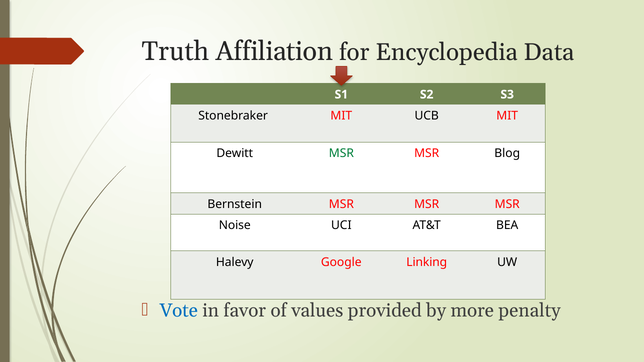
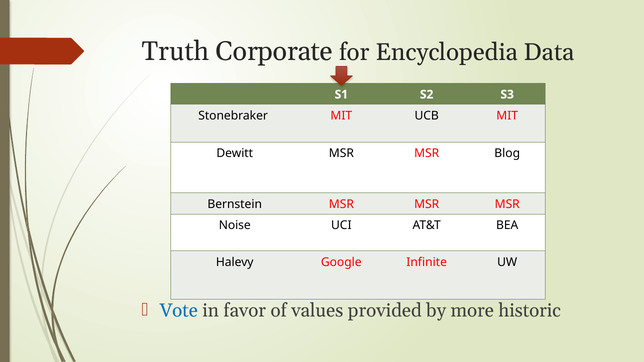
Affiliation: Affiliation -> Corporate (274, 51)
MSR colour: green -> black (341, 154)
Linking: Linking -> Infinite (427, 262)
penalty: penalty -> historic (530, 311)
